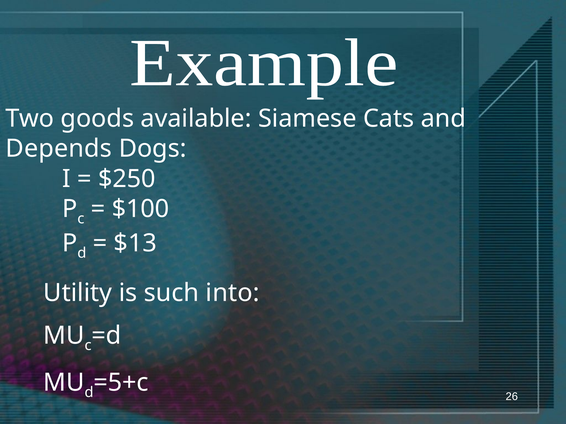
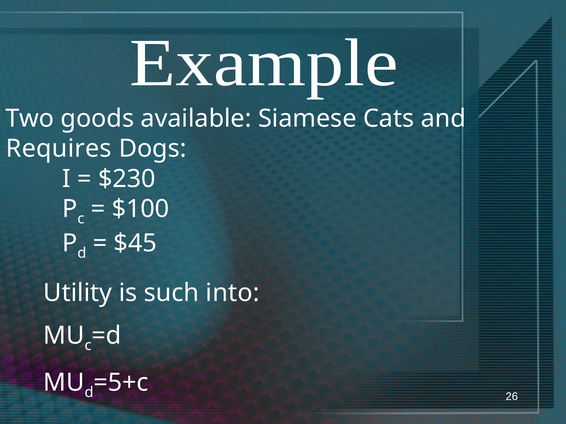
Depends: Depends -> Requires (59, 149)
$250: $250 -> $230 (127, 179)
$13: $13 -> $45 (135, 244)
